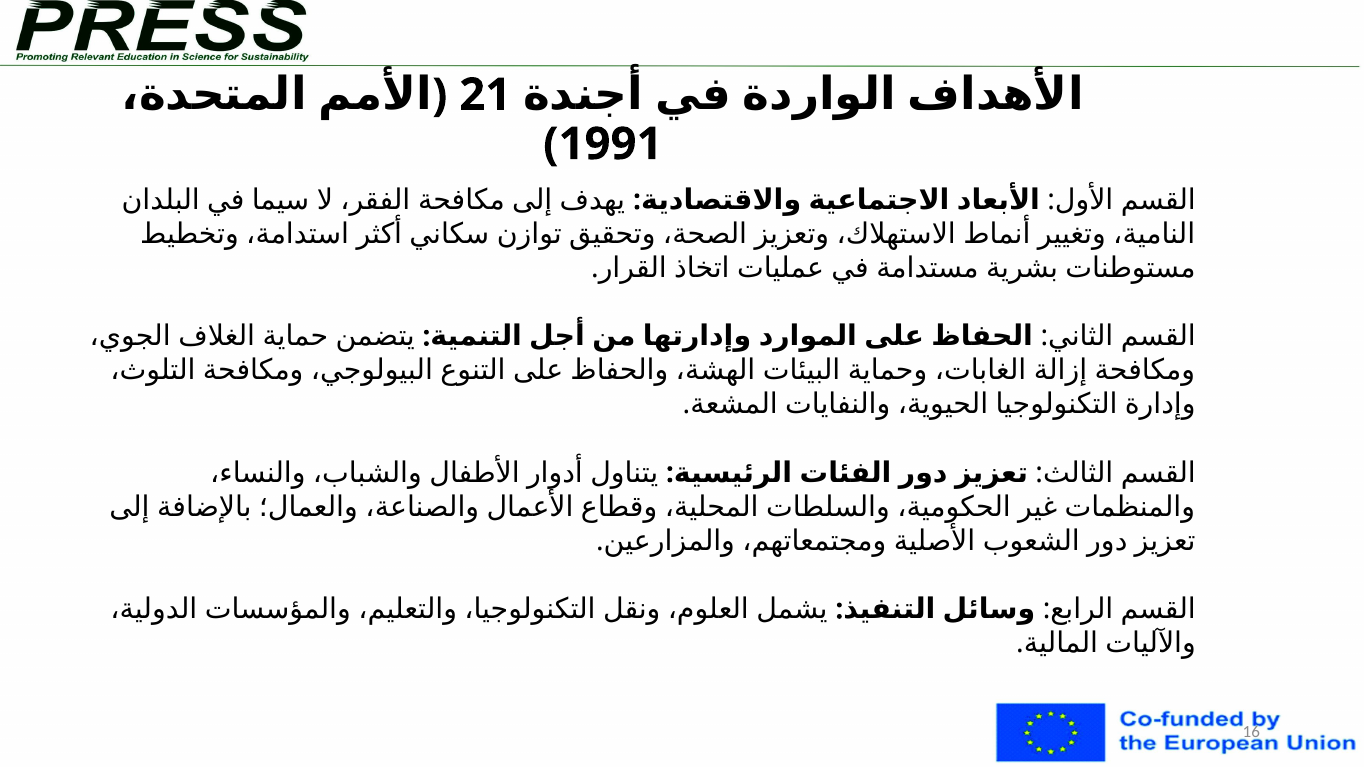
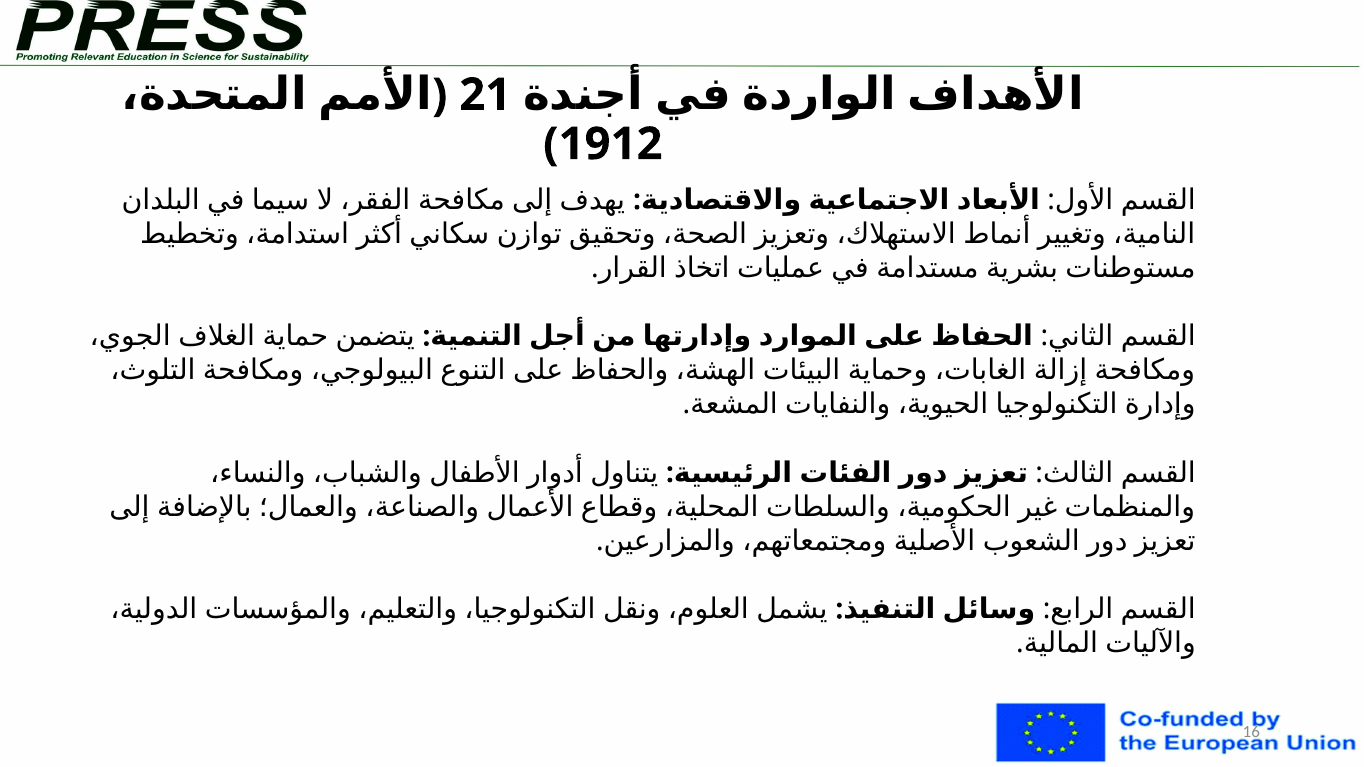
1991: 1991 -> 1912 (611, 144)
